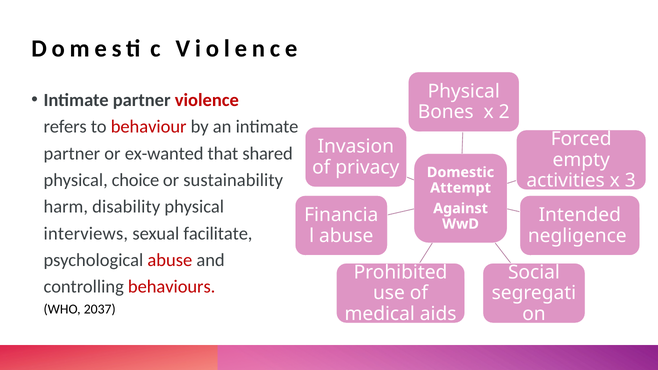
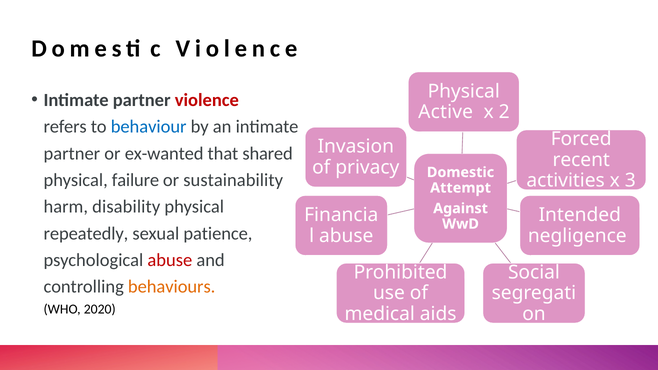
Bones: Bones -> Active (446, 112)
behaviour colour: red -> blue (149, 127)
empty: empty -> recent (581, 160)
choice: choice -> failure (135, 180)
interviews: interviews -> repeatedly (86, 233)
facilitate: facilitate -> patience (218, 233)
behaviours colour: red -> orange (172, 287)
2037: 2037 -> 2020 (100, 309)
